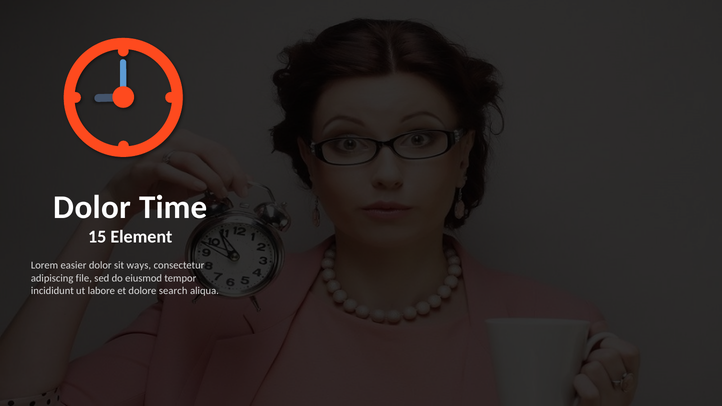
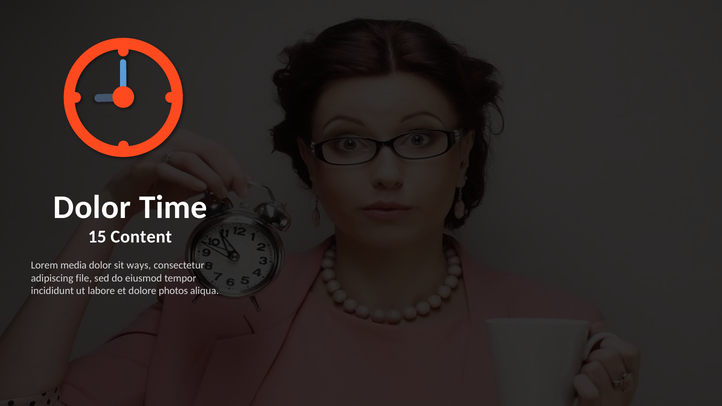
Element: Element -> Content (141, 237)
easier: easier -> media (74, 266)
search: search -> photos (173, 291)
